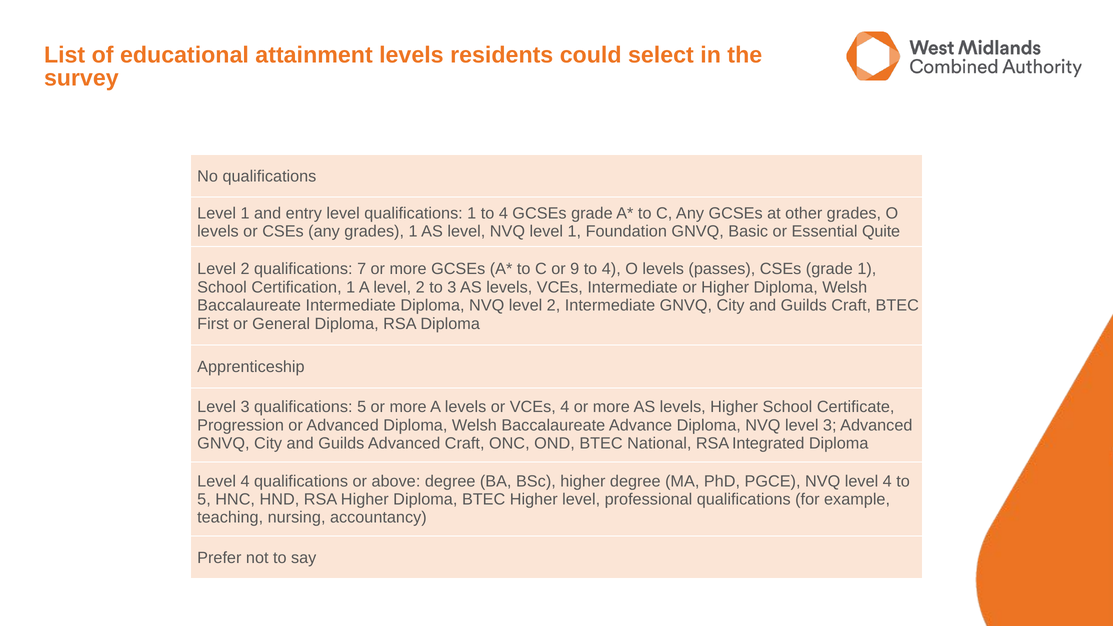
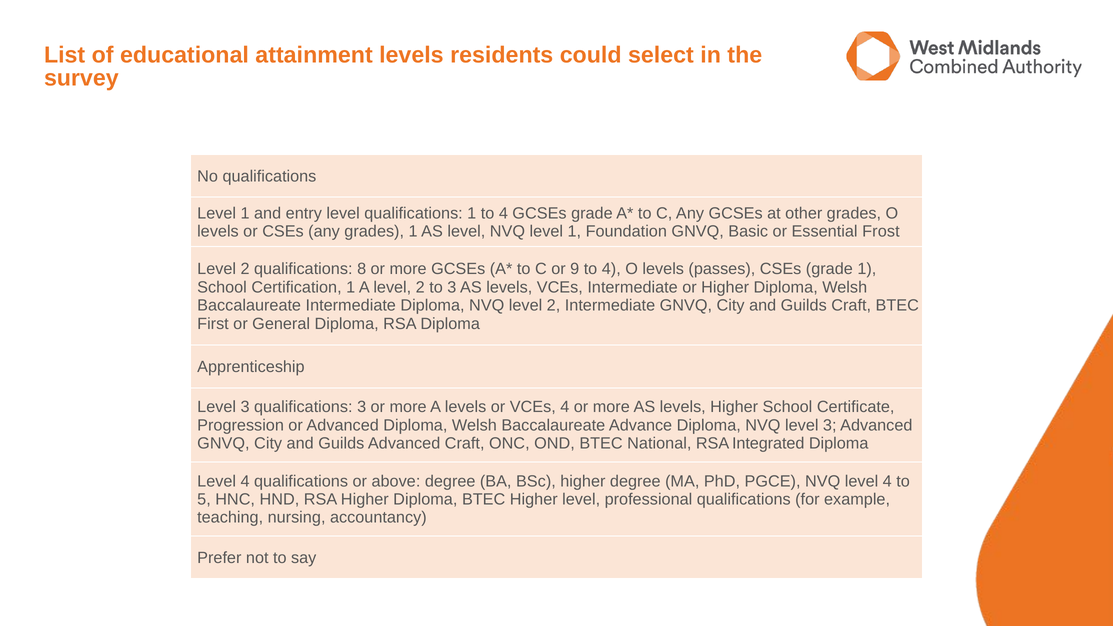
Quite: Quite -> Frost (881, 231)
7: 7 -> 8 (362, 269)
qualifications 5: 5 -> 3 (362, 407)
